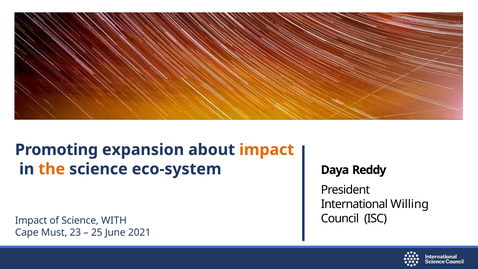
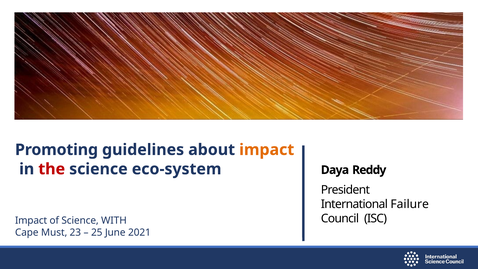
expansion: expansion -> guidelines (143, 150)
the colour: orange -> red (52, 169)
Willing: Willing -> Failure (410, 204)
